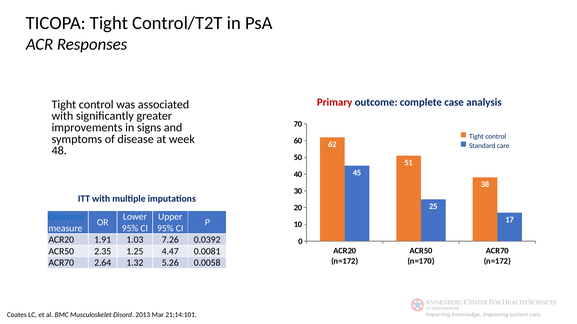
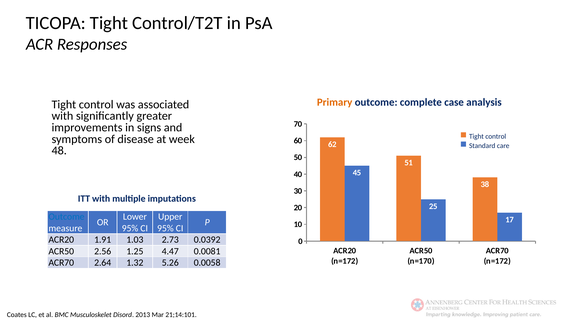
Primary colour: red -> orange (335, 102)
7.26: 7.26 -> 2.73 (170, 240)
2.35: 2.35 -> 2.56 (103, 252)
